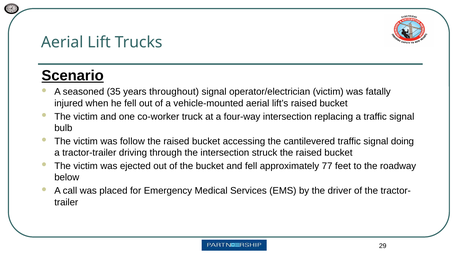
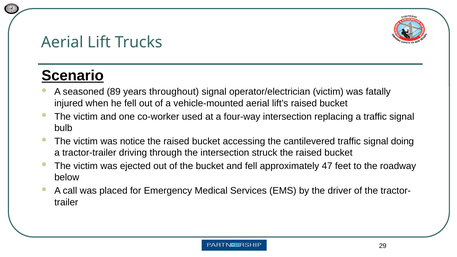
35: 35 -> 89 (114, 92)
truck: truck -> used (192, 117)
follow: follow -> notice (133, 141)
77: 77 -> 47 (327, 166)
